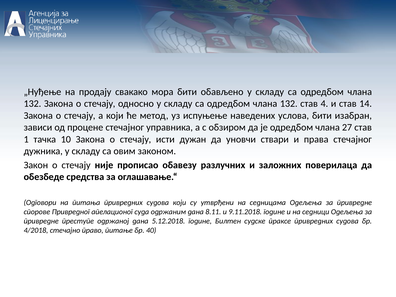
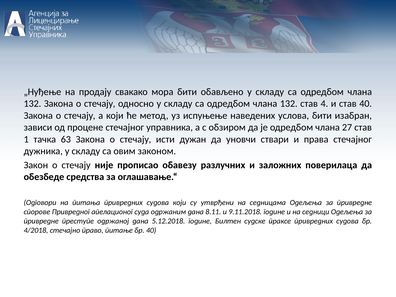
став 14: 14 -> 40 (366, 104)
10: 10 -> 63 (66, 139)
